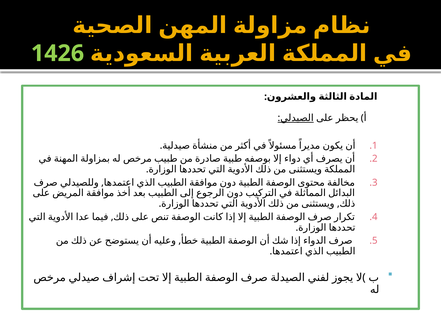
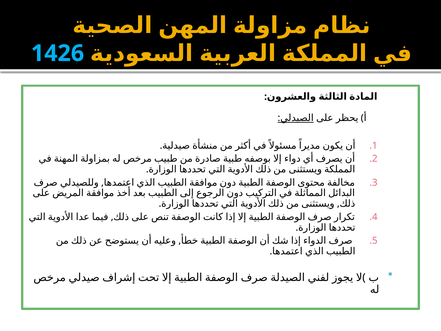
1426 colour: light green -> light blue (58, 53)
